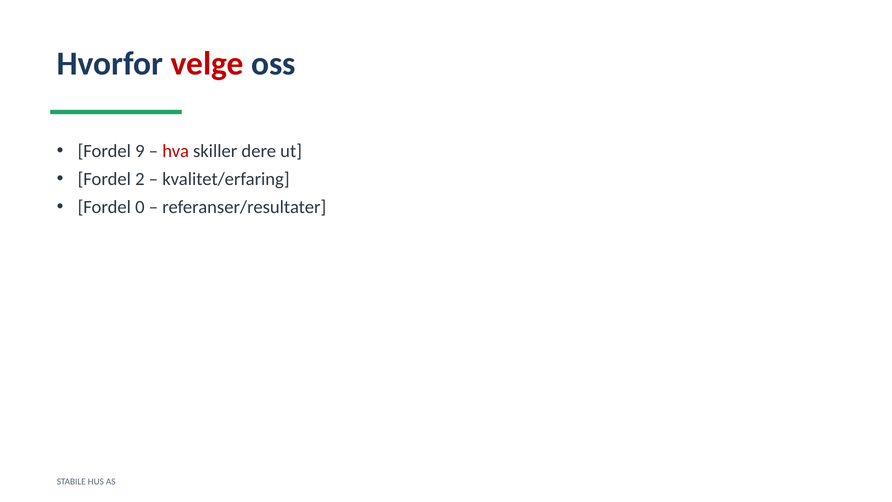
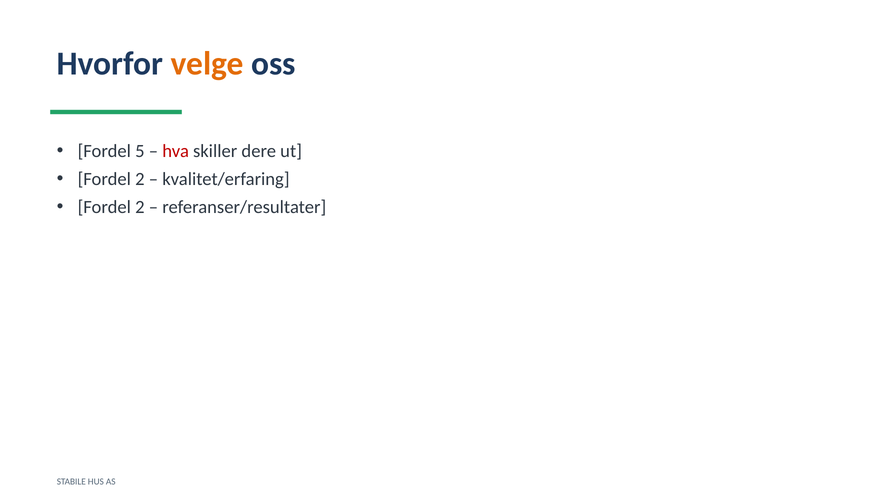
velge colour: red -> orange (207, 64)
9: 9 -> 5 (140, 151)
0: 0 -> 2 (140, 207)
